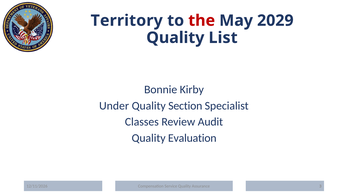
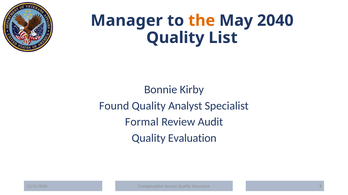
Territory: Territory -> Manager (127, 21)
the colour: red -> orange (202, 21)
2029: 2029 -> 2040 (275, 21)
Under: Under -> Found (114, 106)
Section: Section -> Analyst (185, 106)
Classes: Classes -> Formal (142, 122)
